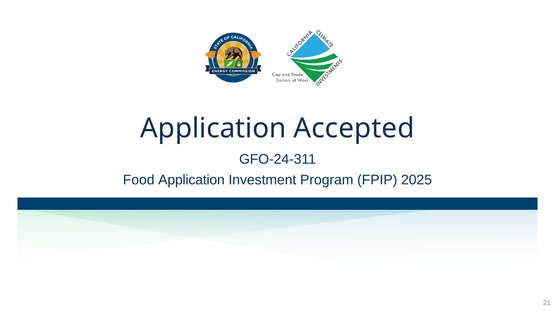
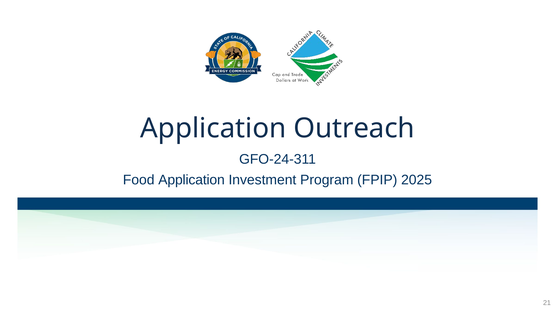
Accepted: Accepted -> Outreach (354, 128)
